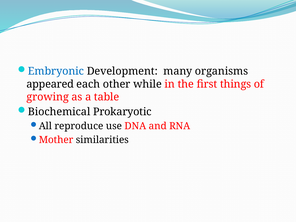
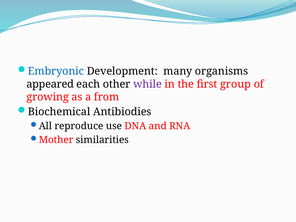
while colour: black -> purple (148, 84)
things: things -> group (235, 84)
table: table -> from (107, 97)
Prokaryotic: Prokaryotic -> Antibiodies (122, 112)
